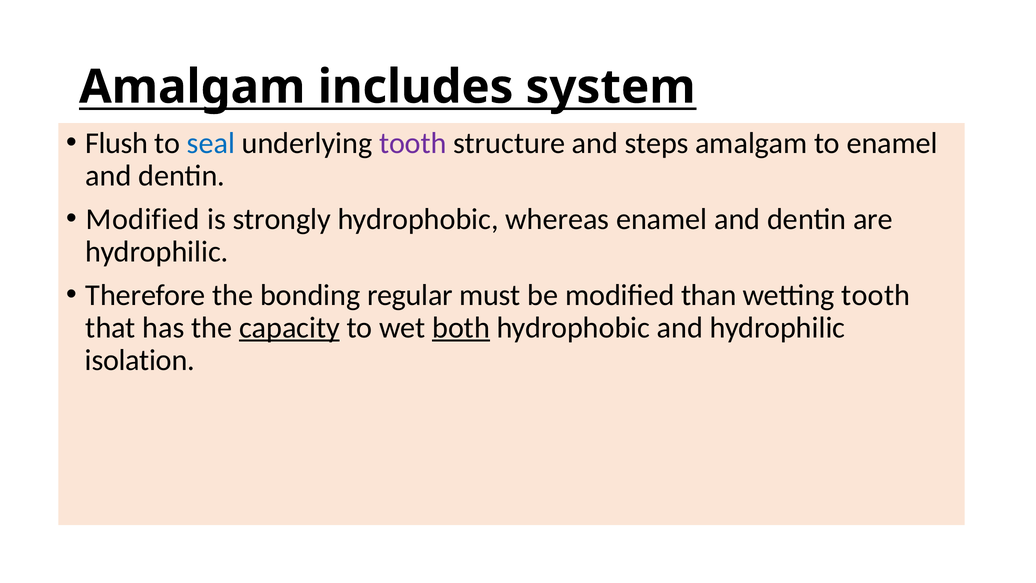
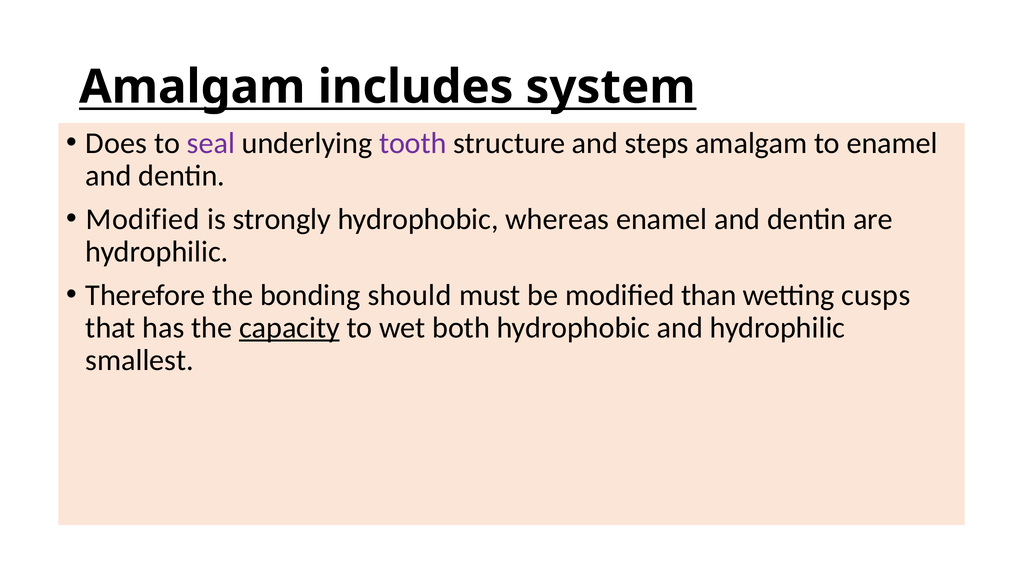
Flush: Flush -> Does (116, 143)
seal colour: blue -> purple (211, 143)
regular: regular -> should (410, 295)
wetting tooth: tooth -> cusps (876, 295)
both underline: present -> none (461, 327)
isolation: isolation -> smallest (140, 360)
